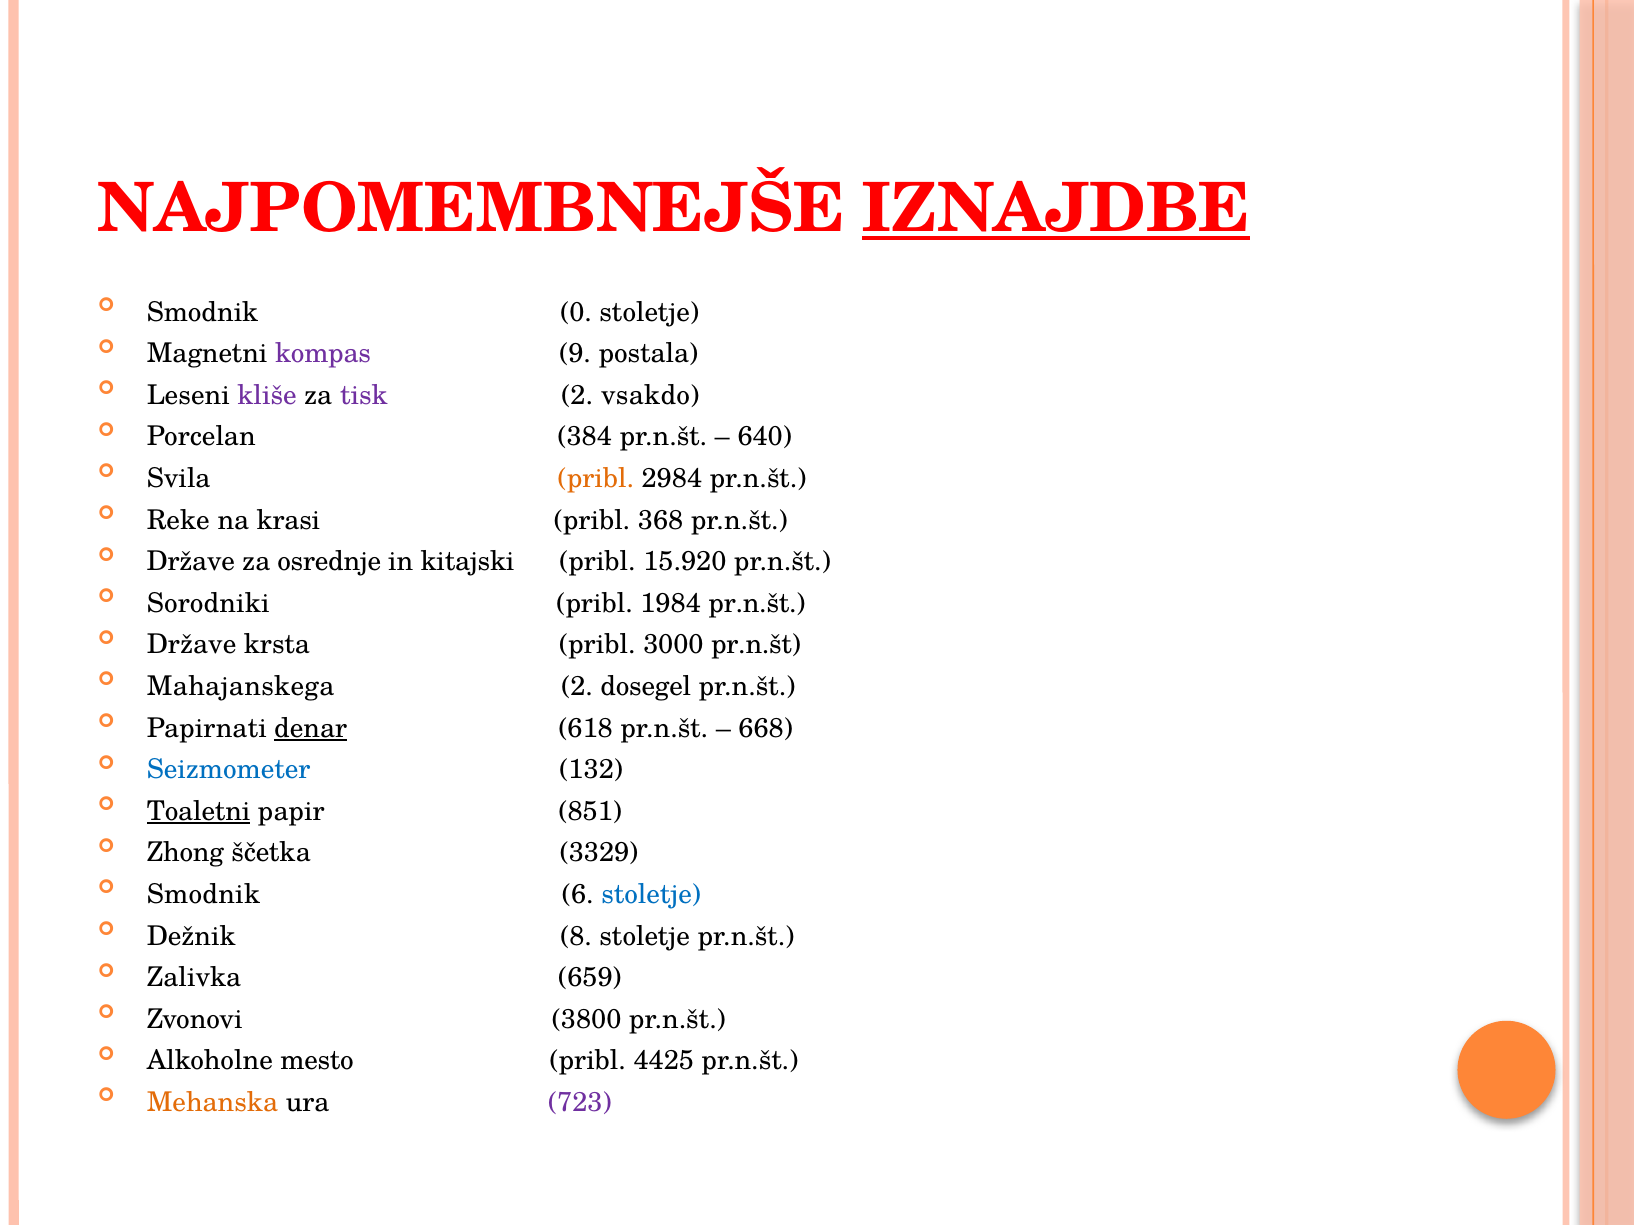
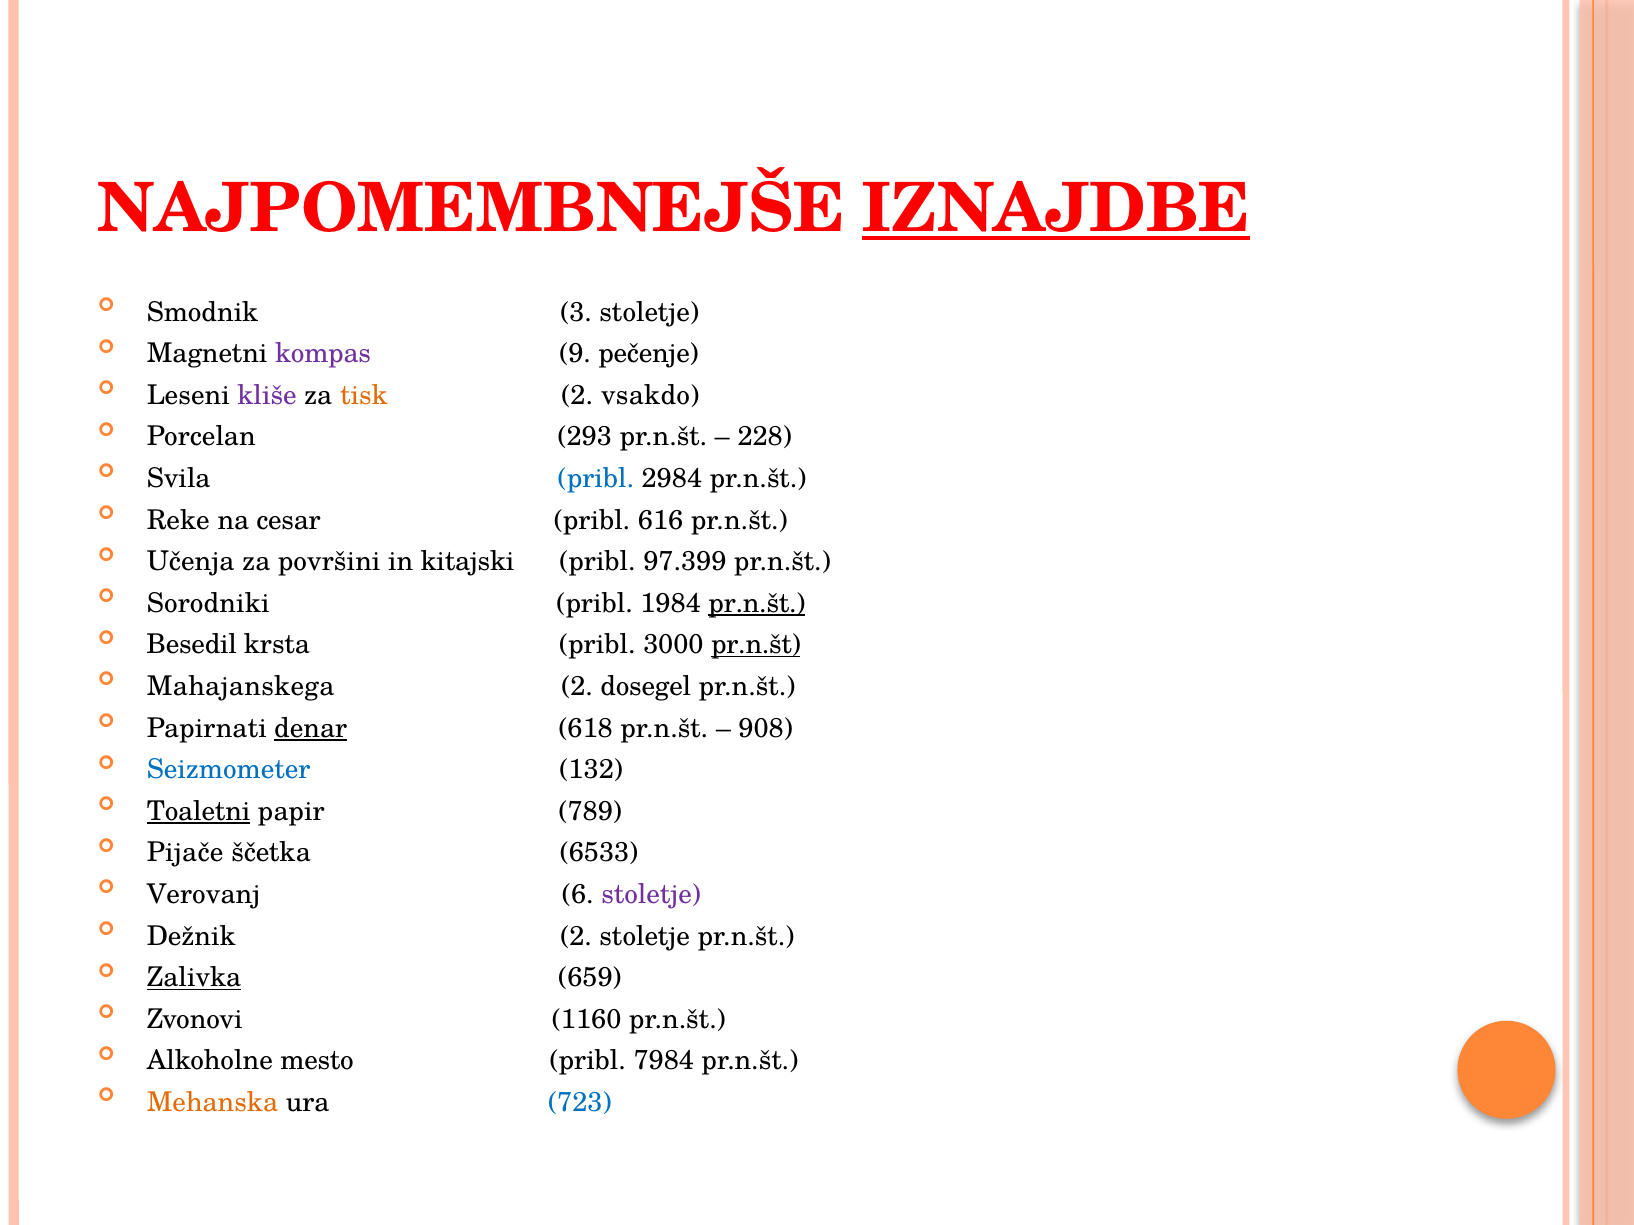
0: 0 -> 3 (576, 312)
postala: postala -> pečenje (648, 354)
tisk colour: purple -> orange (364, 395)
384: 384 -> 293 (585, 437)
640: 640 -> 228 (765, 437)
pribl colour: orange -> blue (596, 479)
krasi: krasi -> cesar (288, 520)
368: 368 -> 616 (661, 520)
Države: Države -> Učenja (191, 562)
osrednje: osrednje -> površini (329, 562)
15.920: 15.920 -> 97.399 (685, 562)
pr.n.št underline: none -> present (757, 604)
Države: Države -> Besedil (192, 645)
pr.n.št underline: none -> present (756, 645)
668: 668 -> 908 (766, 728)
851: 851 -> 789 (590, 812)
Zhong: Zhong -> Pijače (185, 853)
3329: 3329 -> 6533 (599, 853)
Smodnik: Smodnik -> Verovanj (204, 895)
stoletje colour: blue -> purple (651, 895)
Dežnik 8: 8 -> 2 (576, 937)
Zalivka underline: none -> present (194, 978)
3800: 3800 -> 1160 (587, 1020)
4425: 4425 -> 7984 (664, 1061)
723 colour: purple -> blue (580, 1103)
